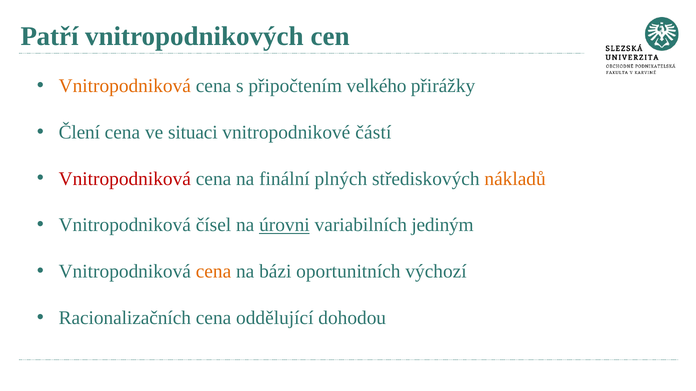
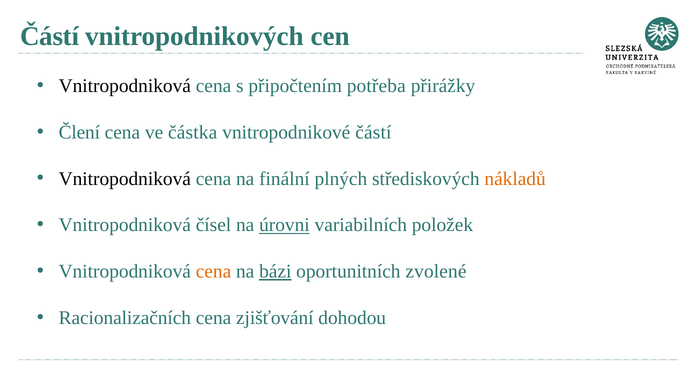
Patří: Patří -> Částí (50, 36)
Vnitropodniková colour: orange -> black (125, 86)
velkého: velkého -> potřeba (376, 86)
situaci: situaci -> částka (193, 132)
Vnitropodniková colour: red -> black (125, 179)
jediným: jediným -> položek (442, 225)
bázi underline: none -> present (275, 272)
výchozí: výchozí -> zvolené (436, 272)
oddělující: oddělující -> zjišťování (275, 318)
